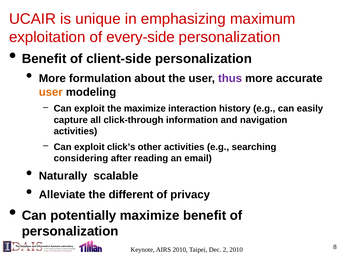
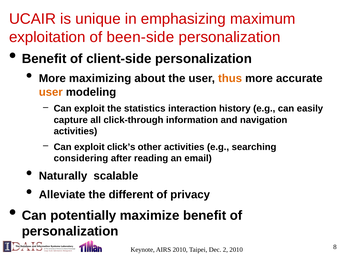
every-side: every-side -> been-side (140, 37)
formulation: formulation -> maximizing (100, 78)
thus colour: purple -> orange (230, 78)
the maximize: maximize -> statistics (145, 109)
